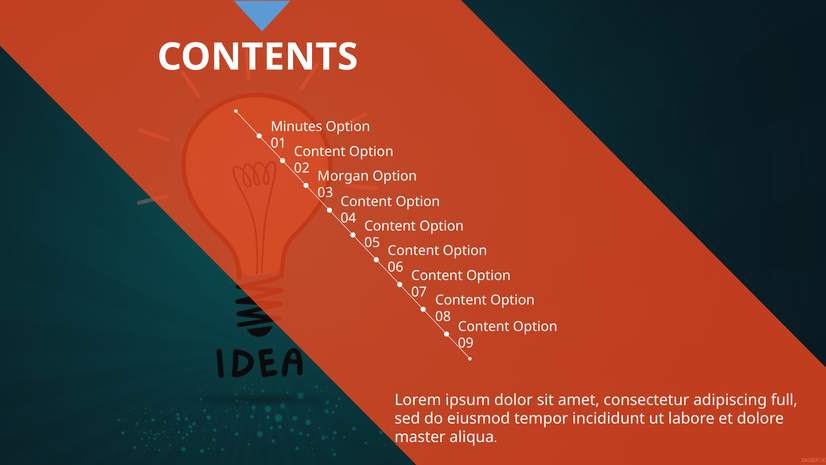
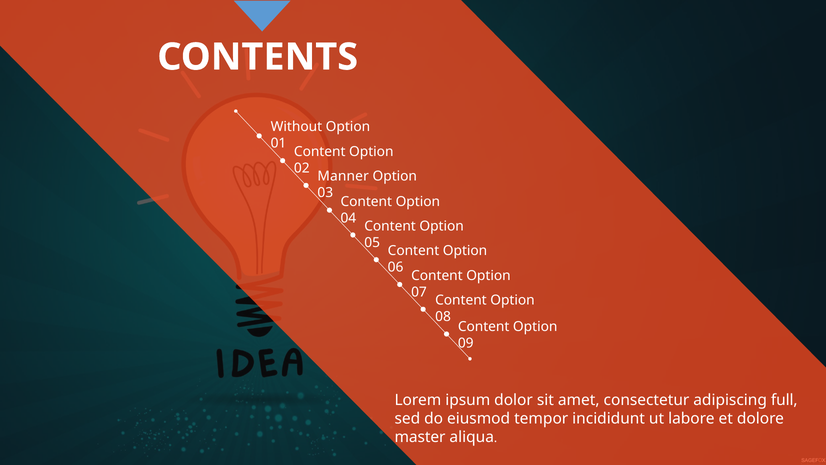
Minutes: Minutes -> Without (296, 127)
Morgan: Morgan -> Manner (343, 176)
